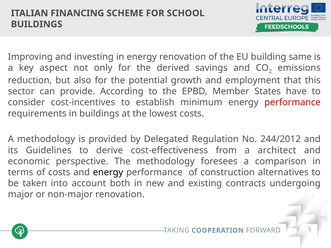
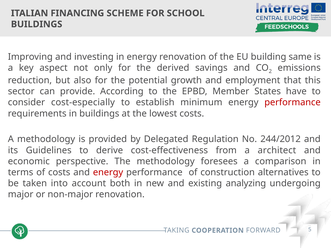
cost-incentives: cost-incentives -> cost-especially (83, 103)
energy colour: black -> red (108, 172)
contracts: contracts -> analyzing (246, 183)
